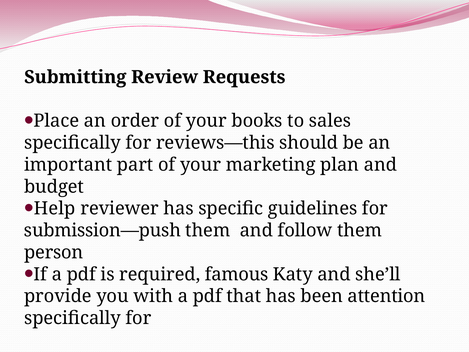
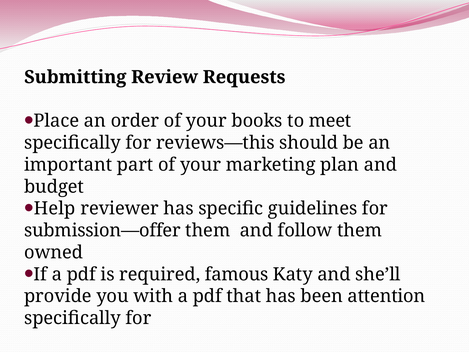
sales: sales -> meet (330, 121)
submission—push: submission—push -> submission—offer (102, 230)
person: person -> owned (54, 252)
